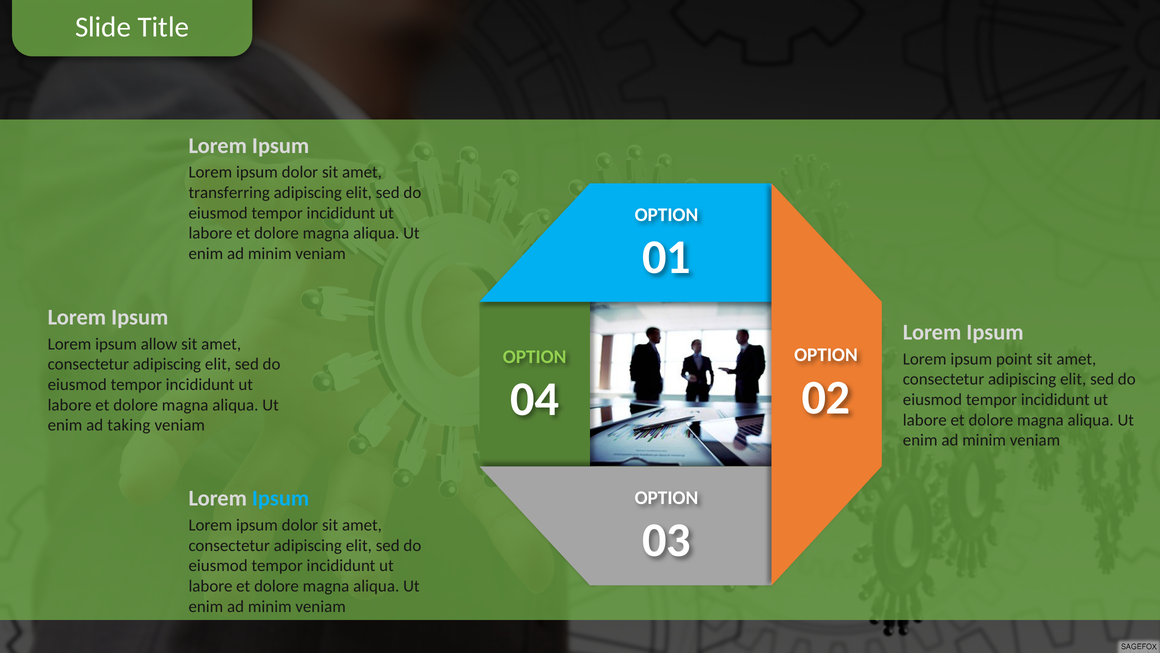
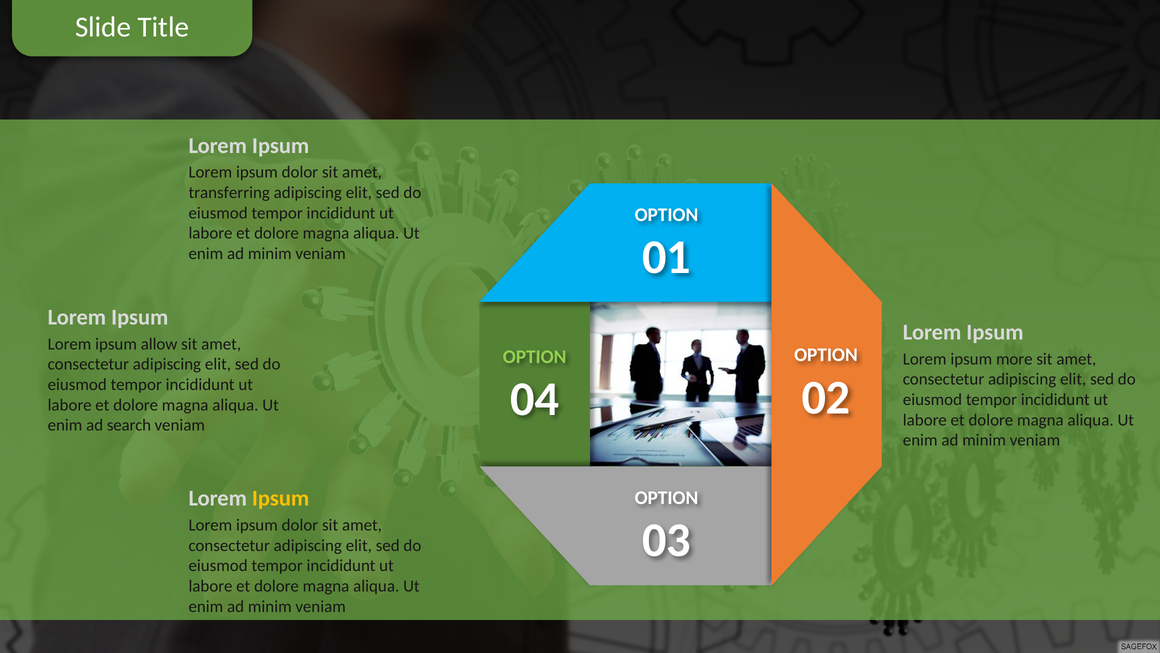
point: point -> more (1014, 359)
taking: taking -> search (129, 425)
Ipsum colour: light blue -> yellow (281, 498)
